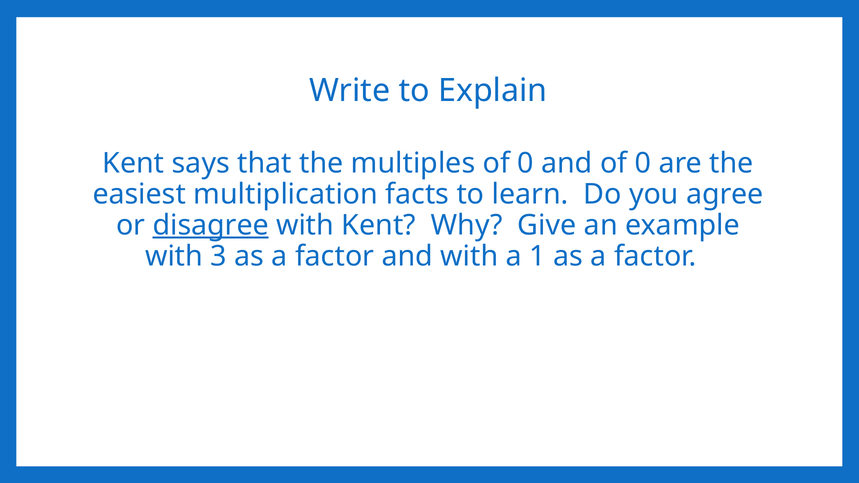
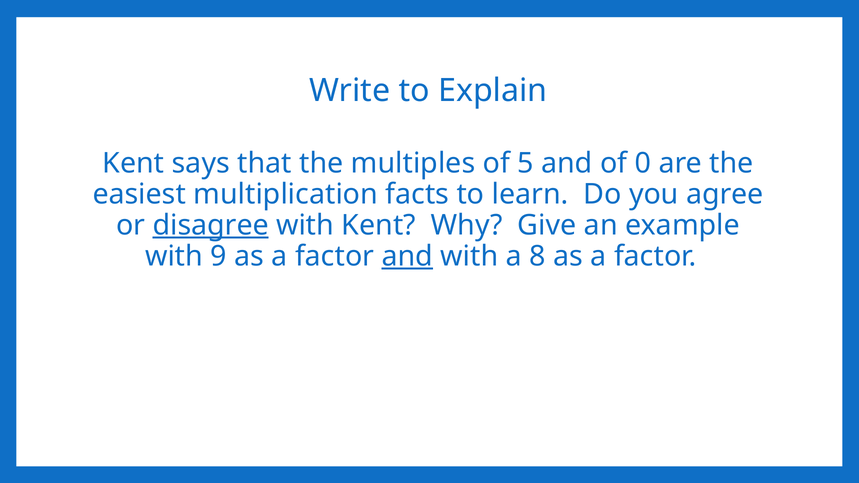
multiples of 0: 0 -> 5 (526, 163)
3: 3 -> 9 (219, 256)
and underline: none -> present (407, 256)
1: 1 -> 8 (538, 256)
